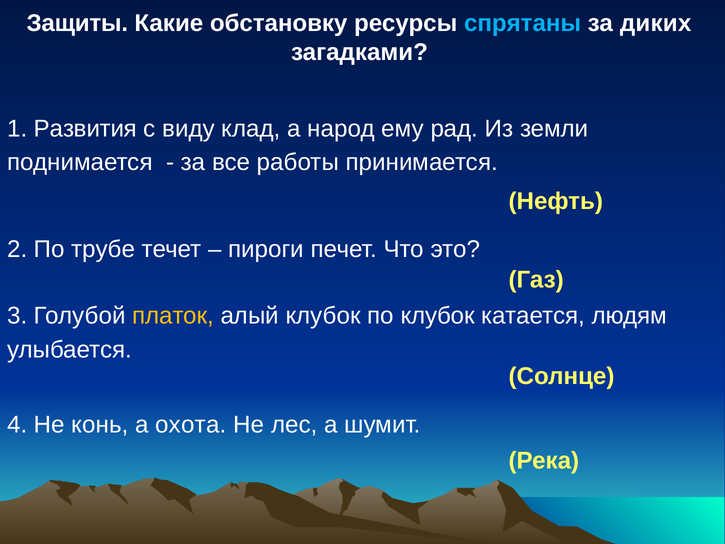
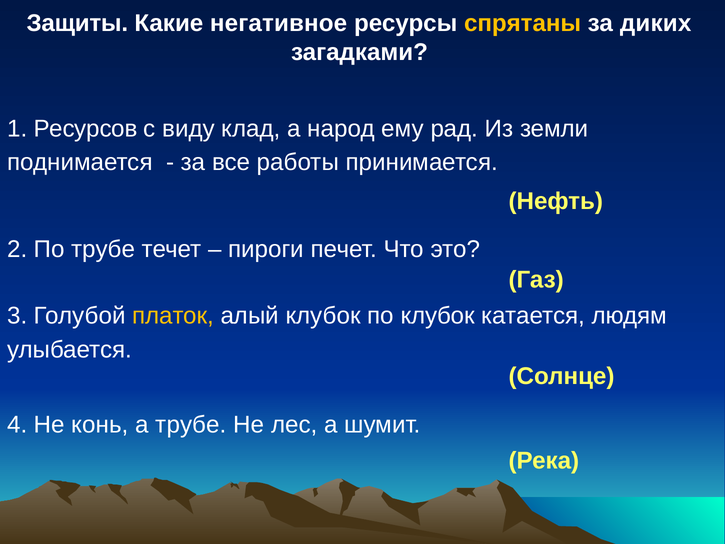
обстановку: обстановку -> негативное (279, 23)
спрятаны colour: light blue -> yellow (523, 23)
Развития: Развития -> Ресурсов (85, 128)
а охота: охота -> трубе (191, 425)
